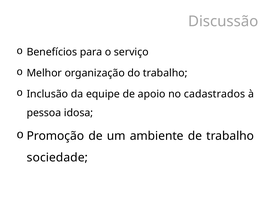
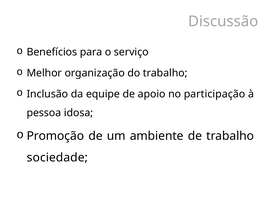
cadastrados: cadastrados -> participação (215, 94)
